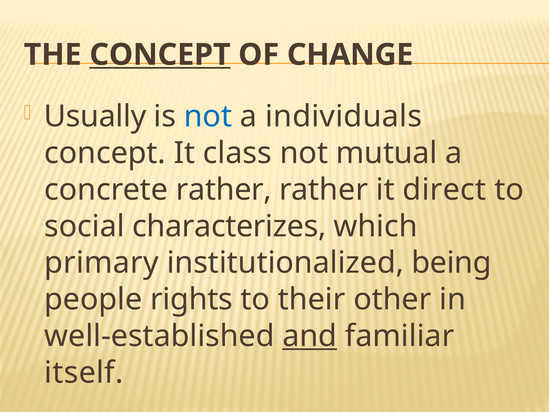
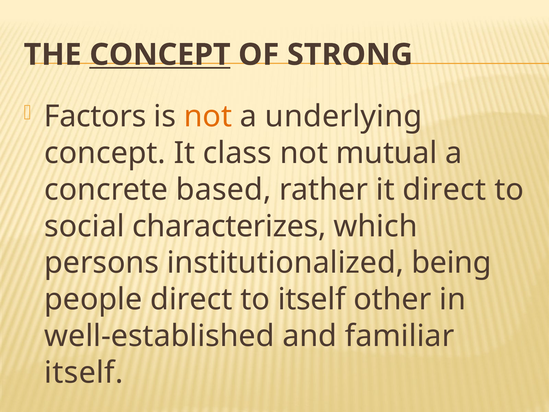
CHANGE: CHANGE -> STRONG (350, 55)
Usually: Usually -> Factors (95, 116)
not colour: blue -> orange (208, 116)
individuals: individuals -> underlying (344, 116)
concrete rather: rather -> based (224, 190)
primary: primary -> persons (102, 263)
people rights: rights -> direct (191, 299)
to their: their -> itself (312, 299)
and underline: present -> none (310, 336)
